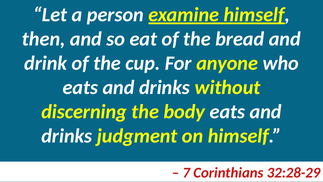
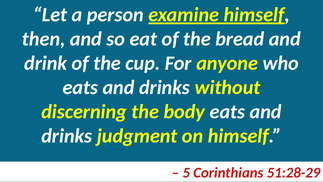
7: 7 -> 5 (186, 172)
32:28-29: 32:28-29 -> 51:28-29 (294, 172)
